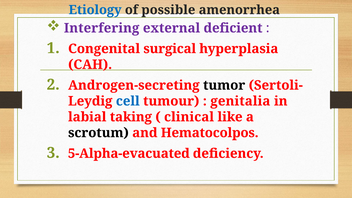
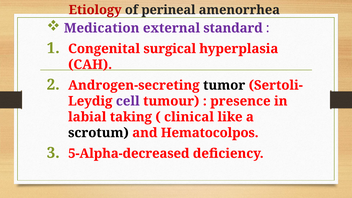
Etiology colour: blue -> red (95, 10)
possible: possible -> perineal (168, 10)
Interfering: Interfering -> Medication (102, 28)
deficient: deficient -> standard (233, 28)
cell colour: blue -> purple (128, 101)
genitalia: genitalia -> presence (240, 101)
5-Alpha-evacuated: 5-Alpha-evacuated -> 5-Alpha-decreased (129, 153)
